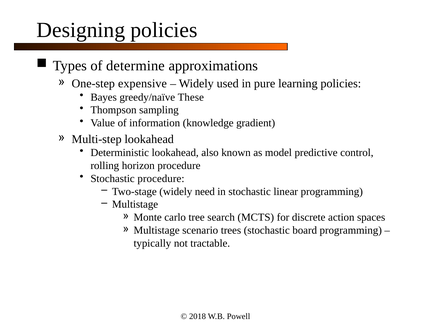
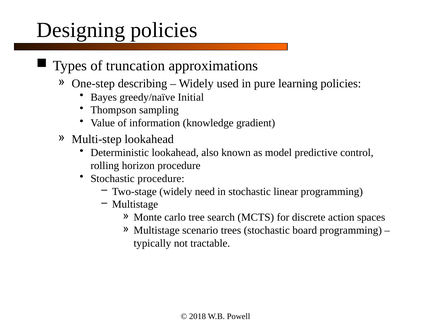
determine: determine -> truncation (135, 66)
expensive: expensive -> describing (143, 84)
These: These -> Initial (191, 97)
